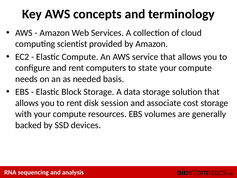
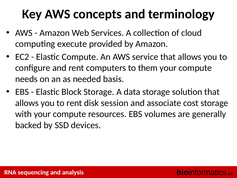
scientist: scientist -> execute (72, 44)
state: state -> them (148, 68)
